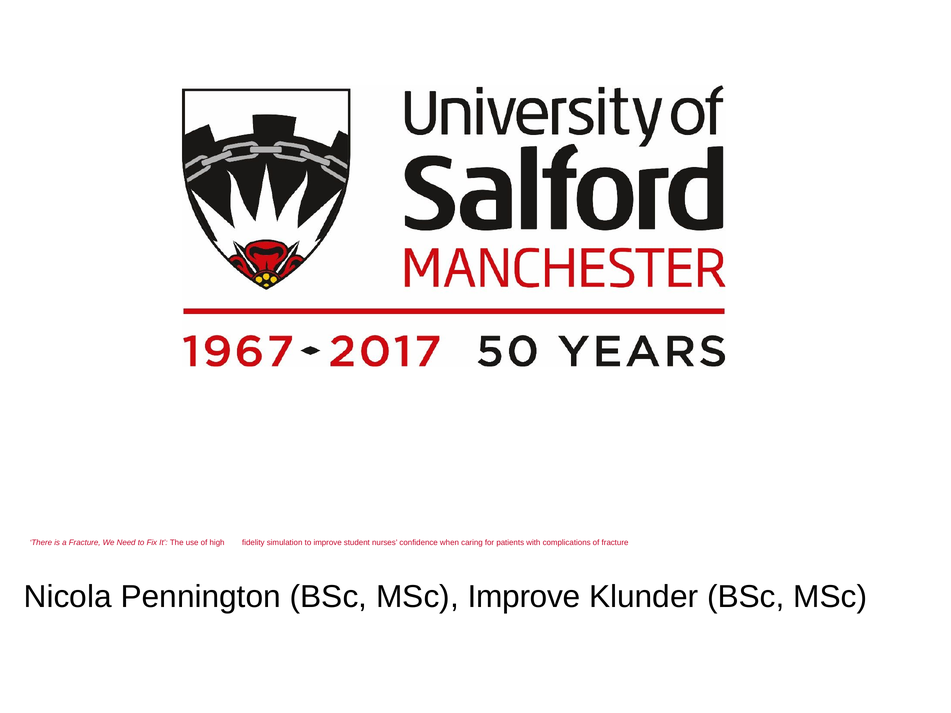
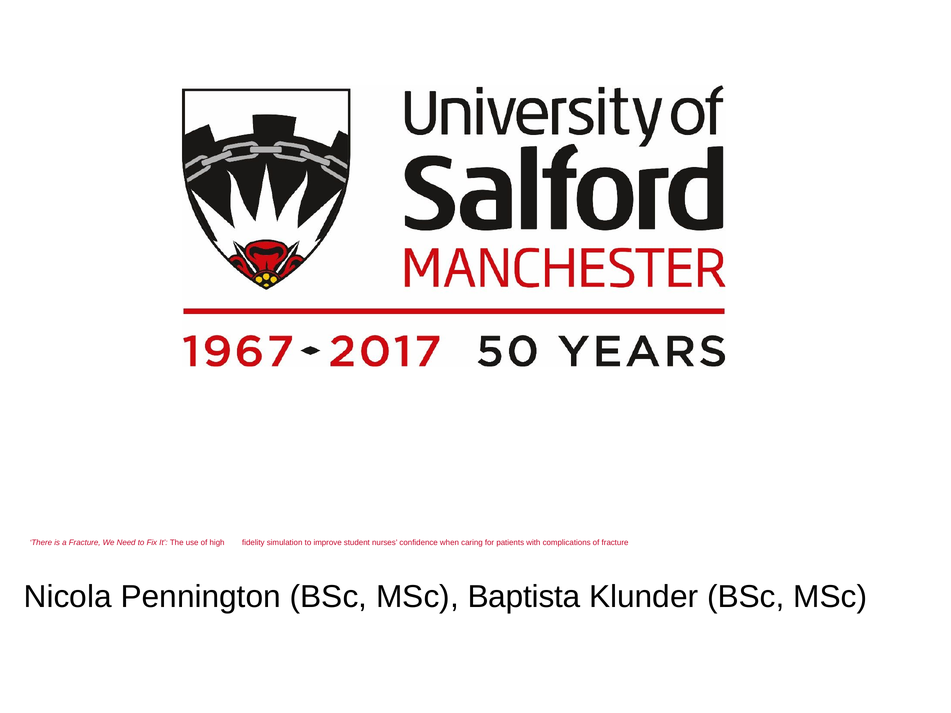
MSc Improve: Improve -> Baptista (524, 597)
